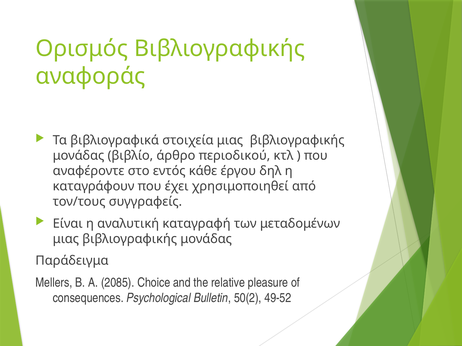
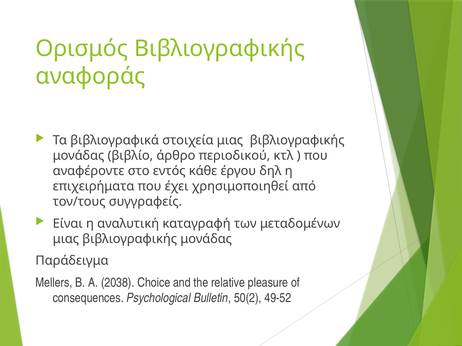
καταγράφουν: καταγράφουν -> επιχειρήματα (94, 187)
2085: 2085 -> 2038 (118, 283)
